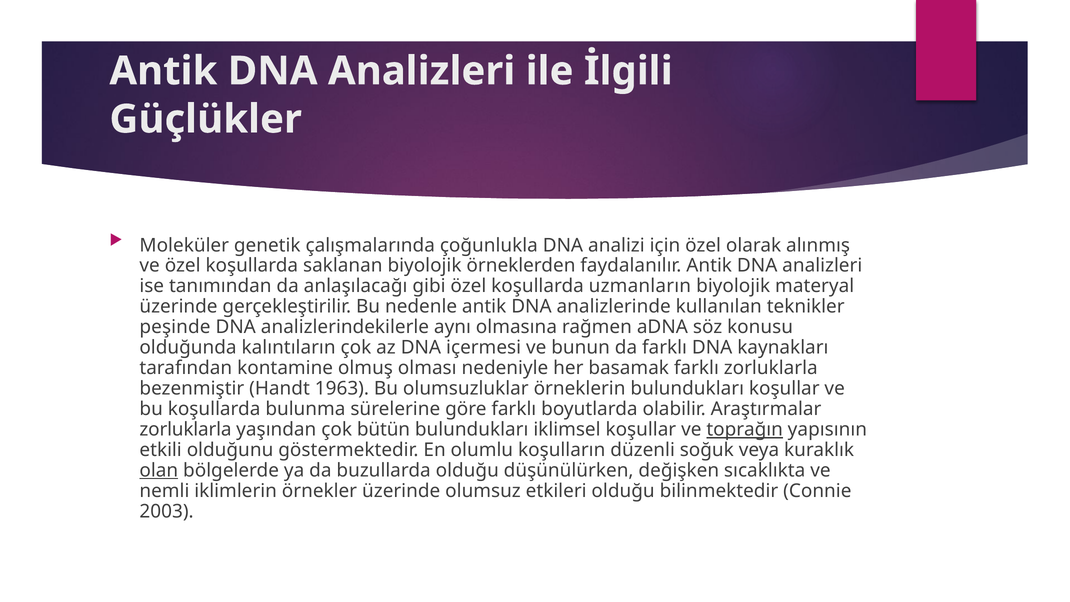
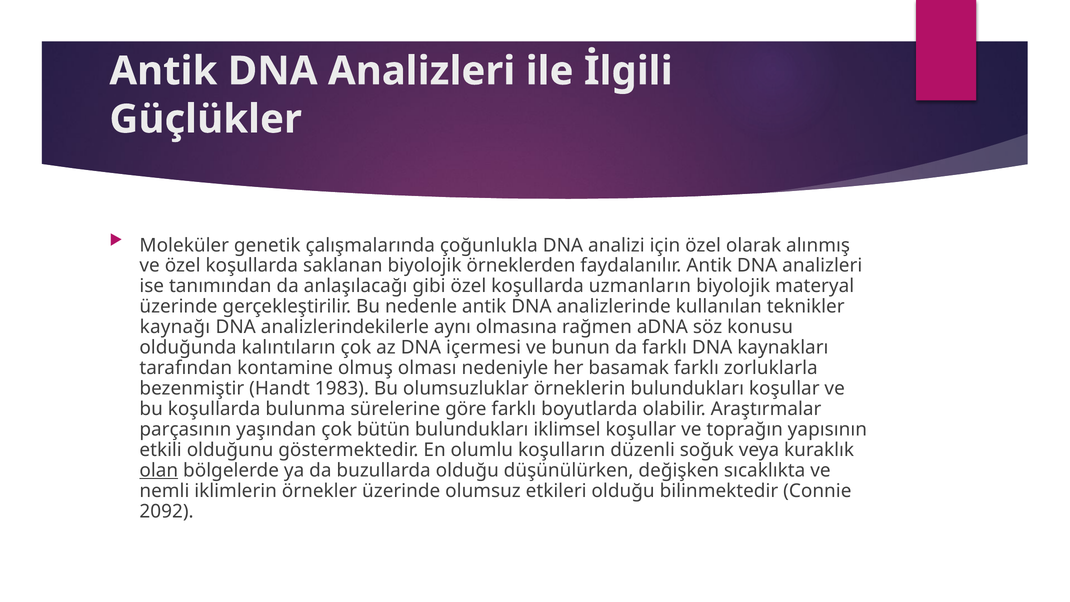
peşinde: peşinde -> kaynağı (175, 327)
1963: 1963 -> 1983 (342, 389)
zorluklarla: zorluklarla -> parçasının (185, 429)
toprağın underline: present -> none (745, 429)
2003: 2003 -> 2092 (167, 511)
